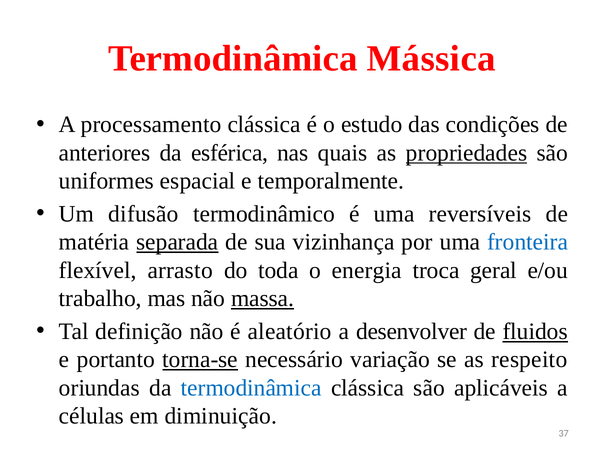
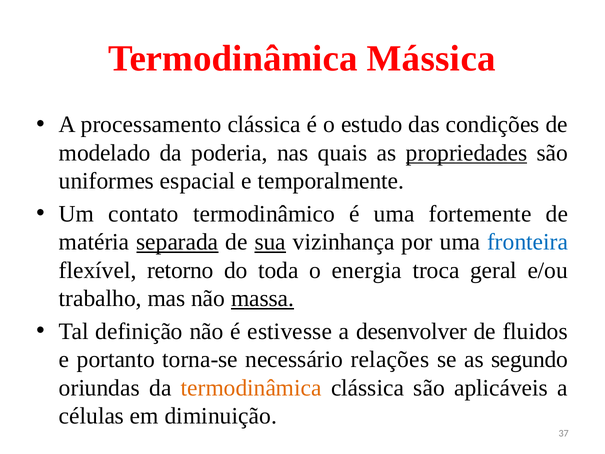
anteriores: anteriores -> modelado (105, 153)
esférica: esférica -> poderia (229, 153)
difusão: difusão -> contato (144, 214)
reversíveis: reversíveis -> fortemente (480, 214)
sua underline: none -> present (270, 242)
arrasto: arrasto -> retorno (180, 270)
aleatório: aleatório -> estivesse (290, 331)
fluidos underline: present -> none (535, 331)
torna-se underline: present -> none (200, 359)
variação: variação -> relações (390, 359)
respeito: respeito -> segundo (530, 359)
termodinâmica colour: blue -> orange (251, 388)
